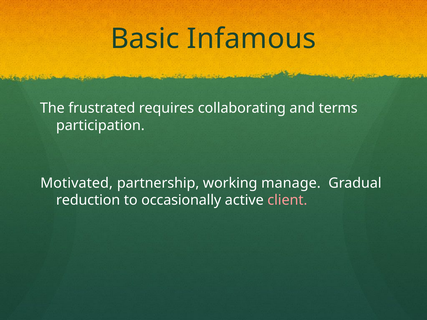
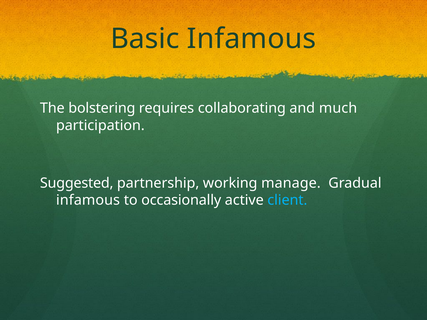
frustrated: frustrated -> bolstering (102, 108)
terms: terms -> much (338, 108)
Motivated: Motivated -> Suggested (77, 183)
reduction: reduction -> infamous (88, 200)
client colour: pink -> light blue (287, 200)
